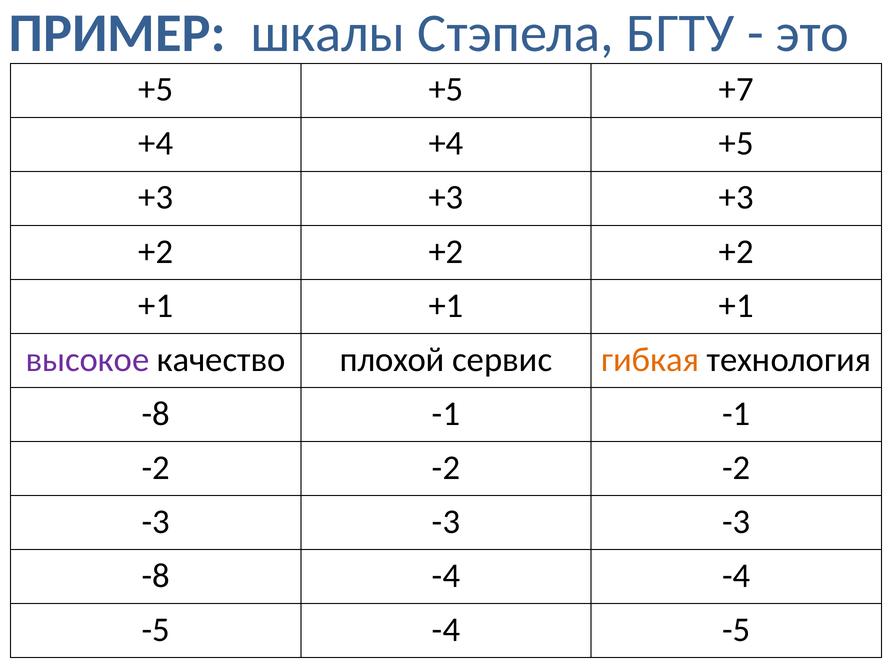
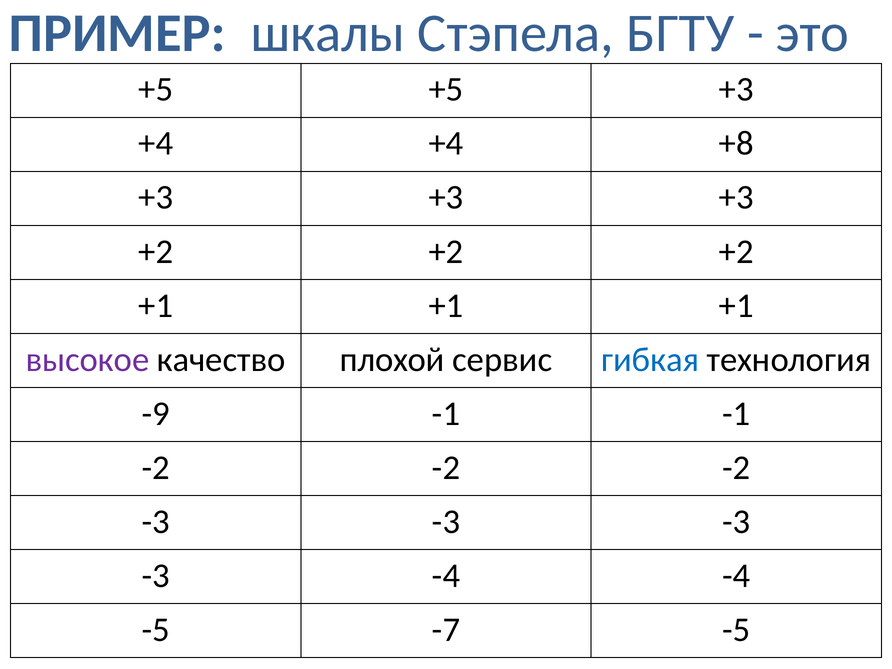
+5 +7: +7 -> +3 (736, 90)
+4 +5: +5 -> +8 (736, 144)
гибкая colour: orange -> blue (650, 360)
-8: -8 -> -9 (156, 414)
-8: -8 -> -3 (156, 576)
-5 -4: -4 -> -7 (446, 630)
